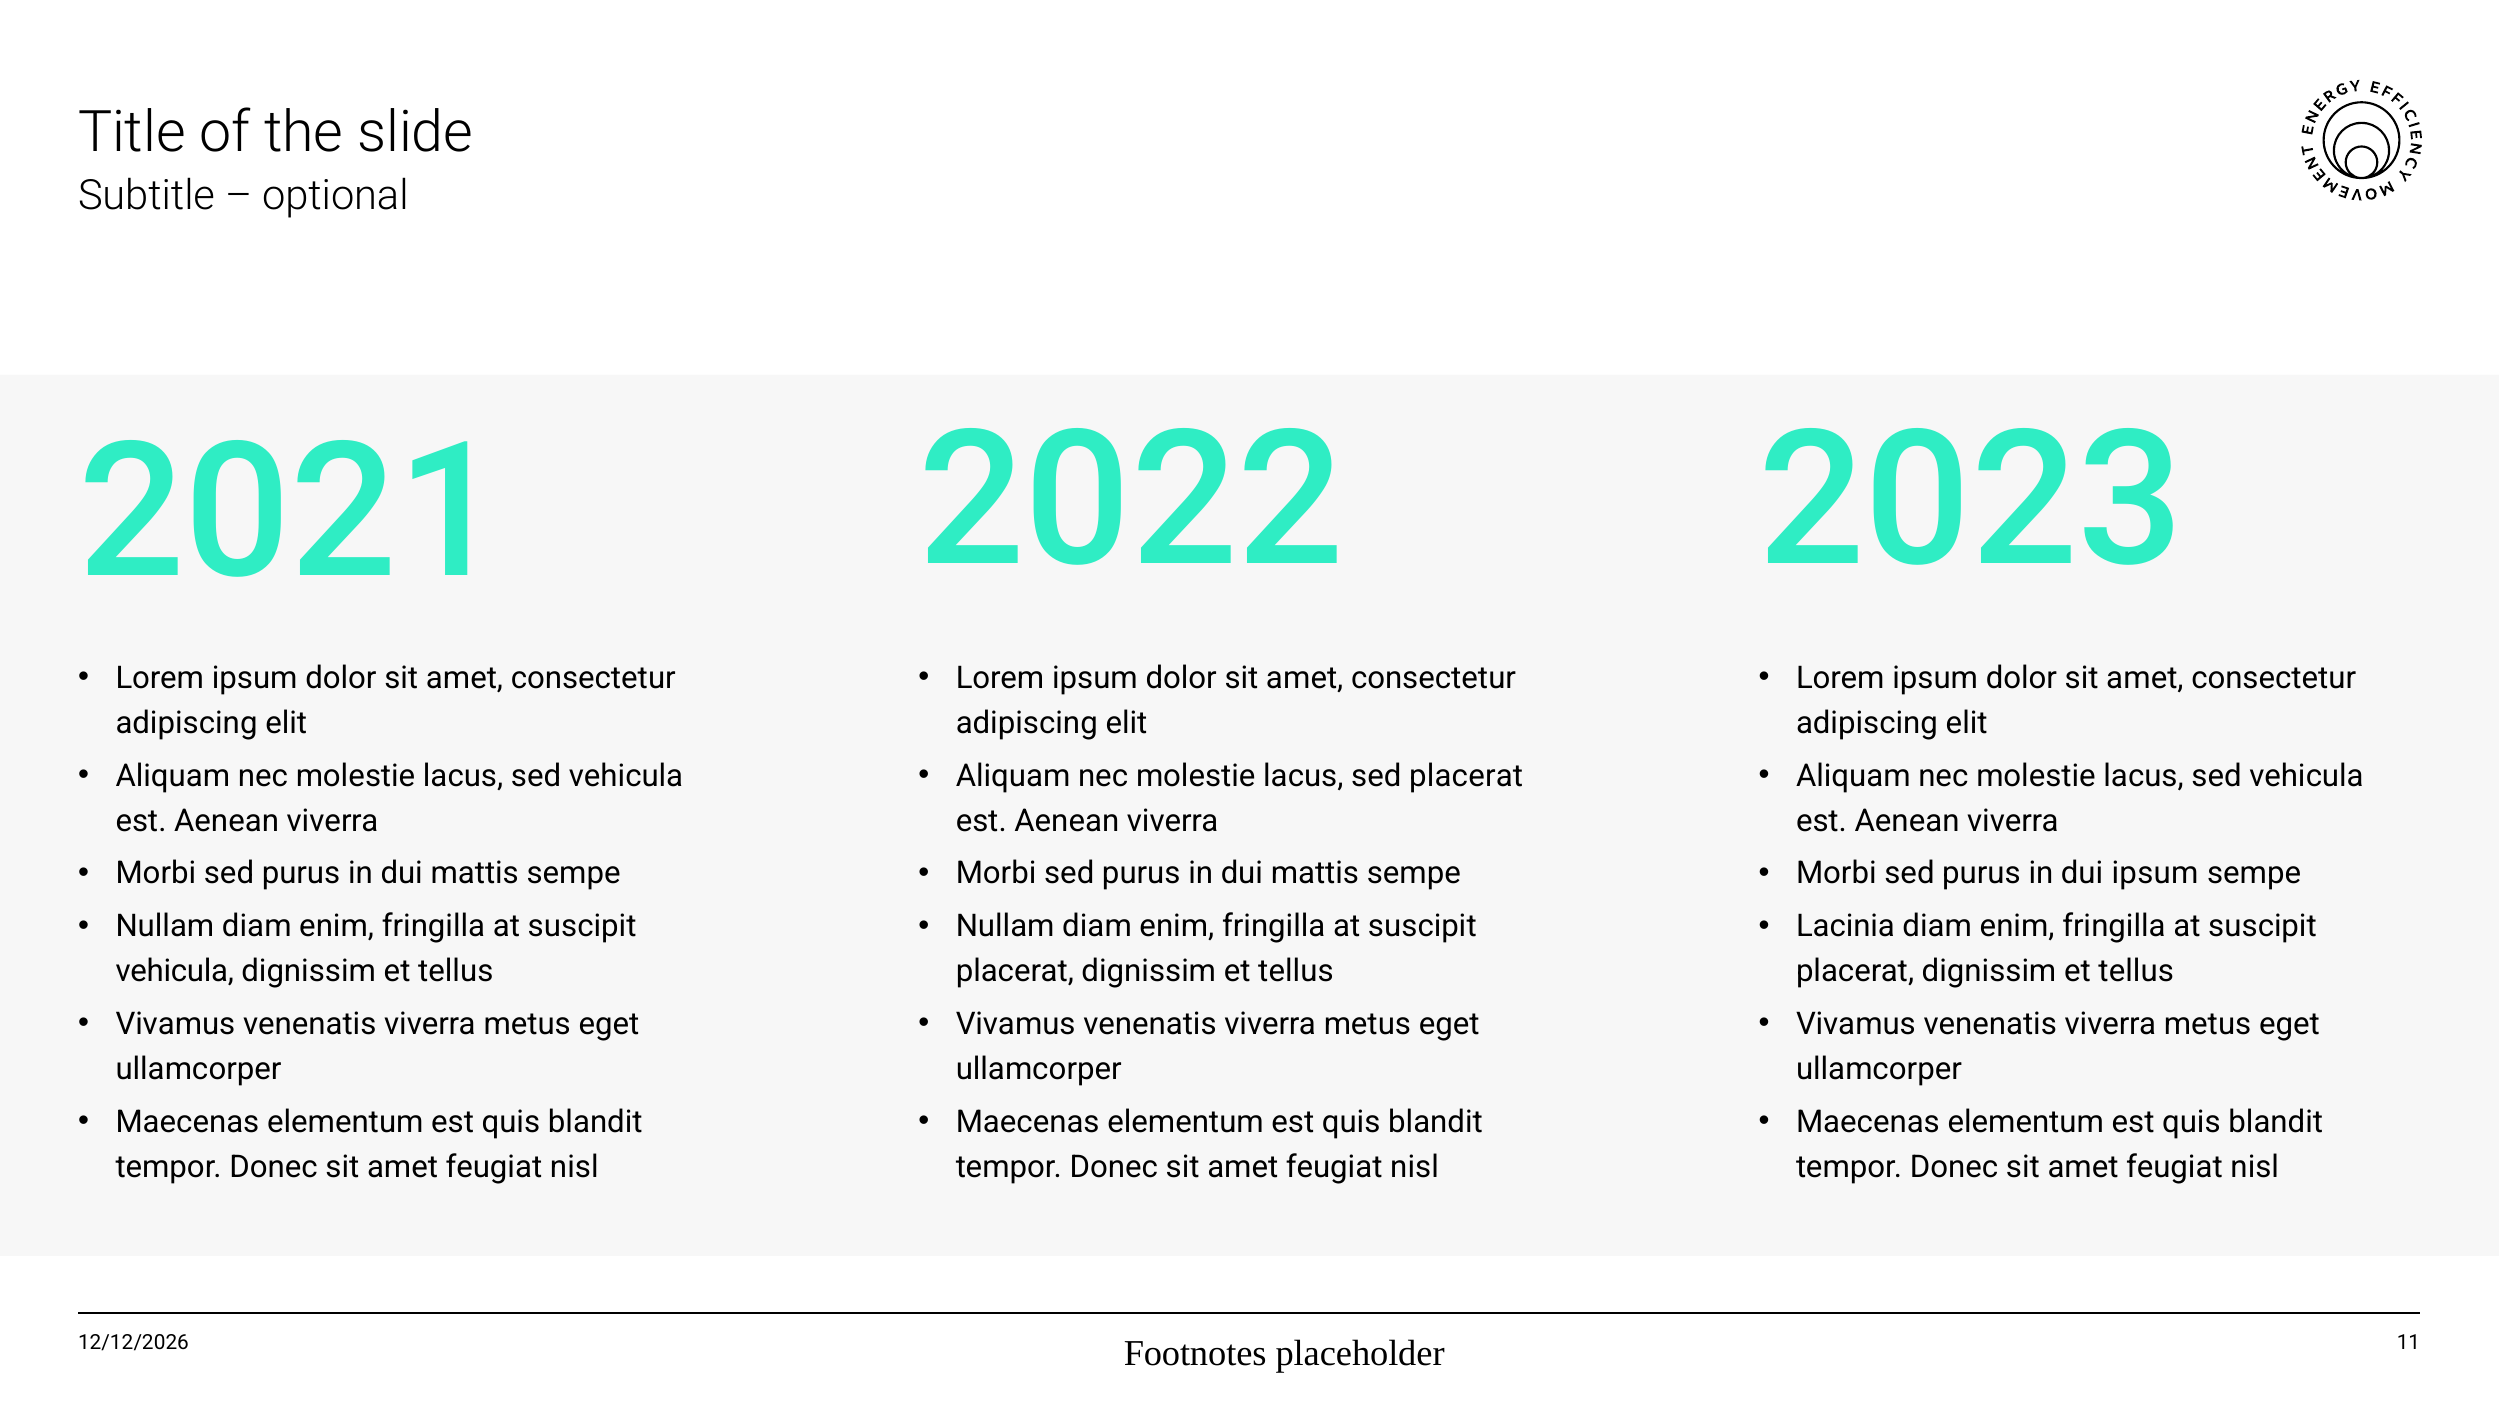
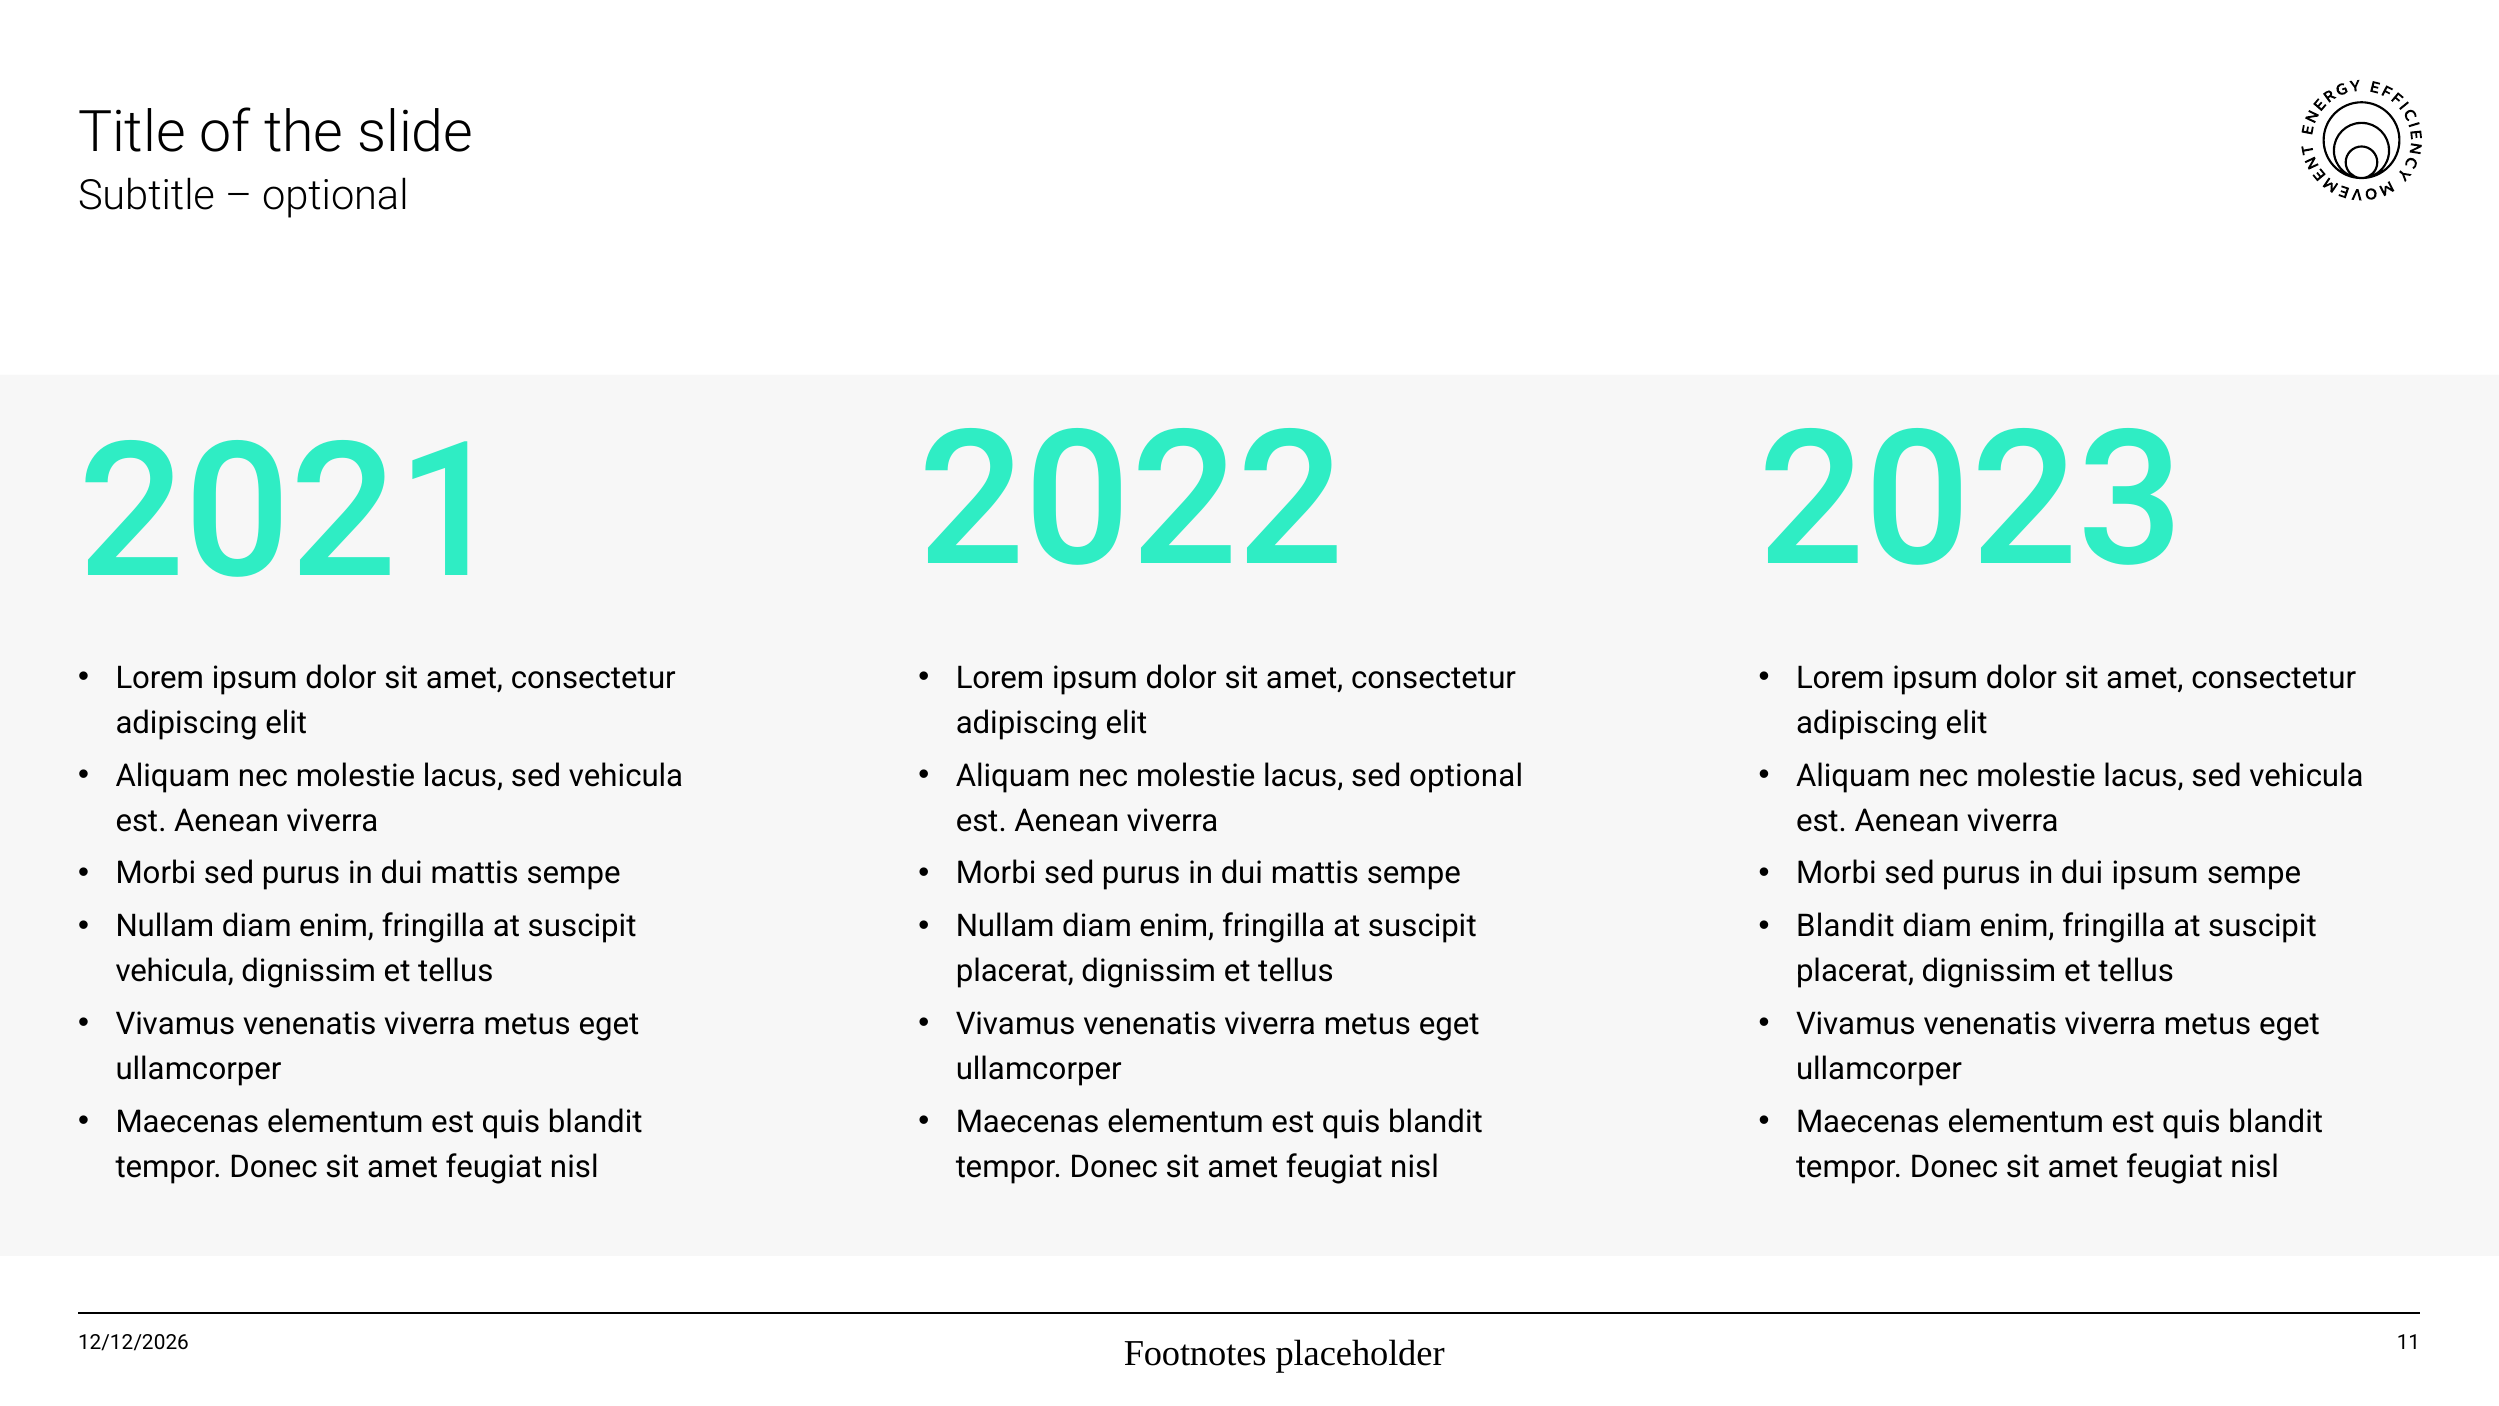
sed placerat: placerat -> optional (1466, 776)
Lacinia: Lacinia -> Blandit (1845, 926)
